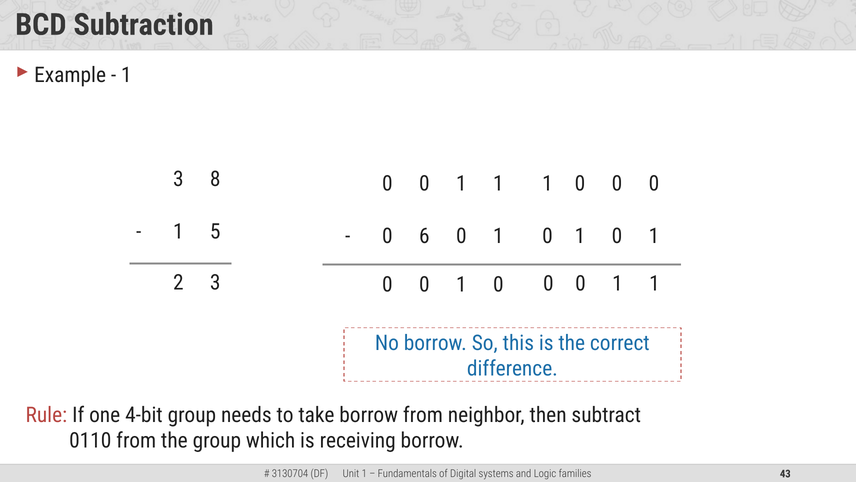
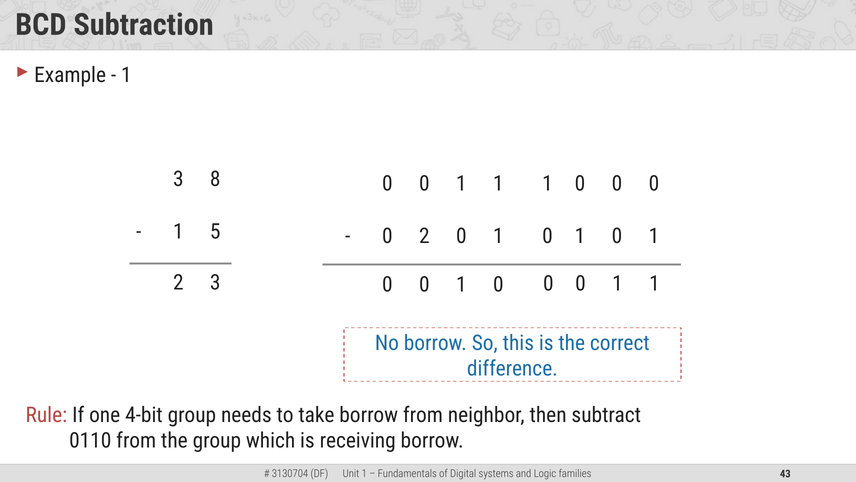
0 6: 6 -> 2 (424, 236)
